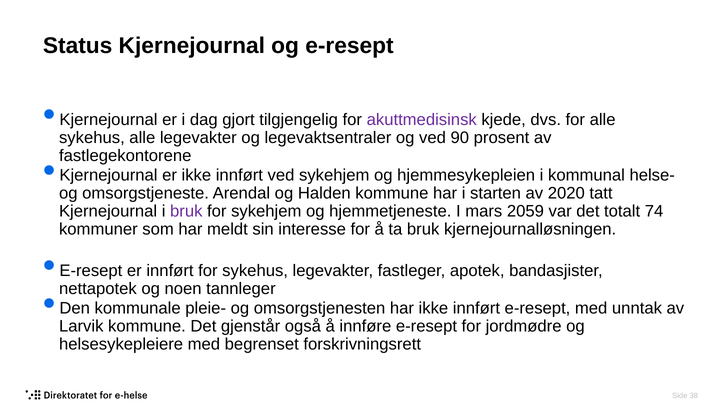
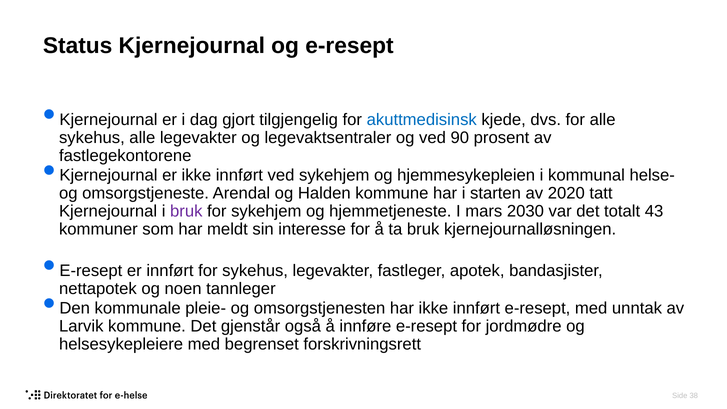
akuttmedisinsk colour: purple -> blue (422, 120)
2059: 2059 -> 2030 (525, 211)
74: 74 -> 43 (654, 211)
